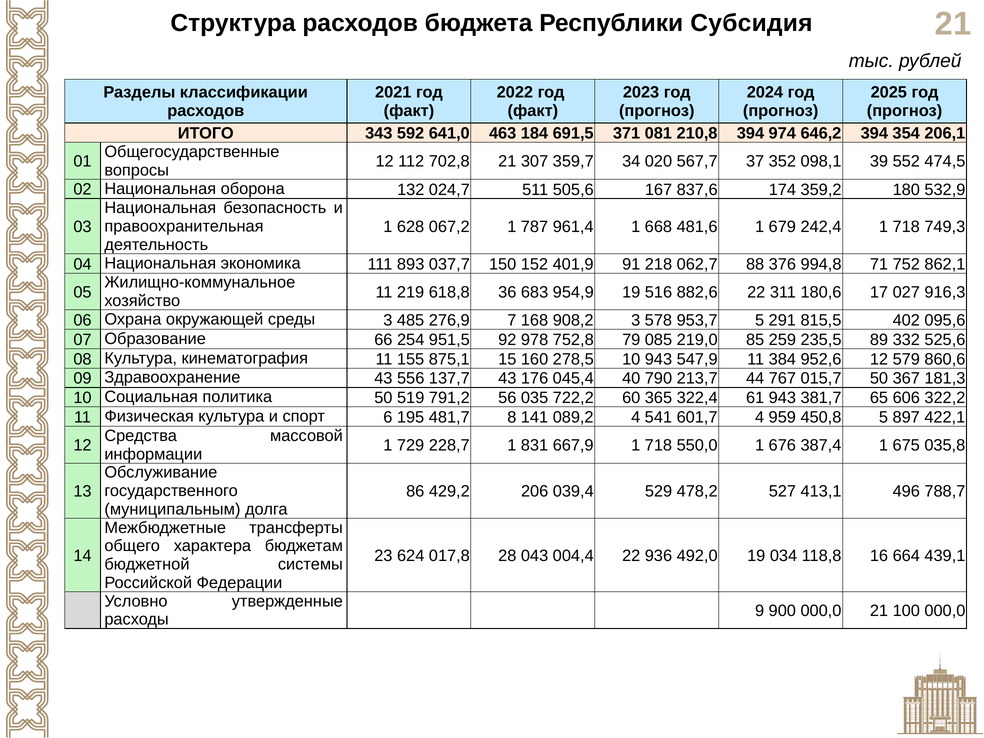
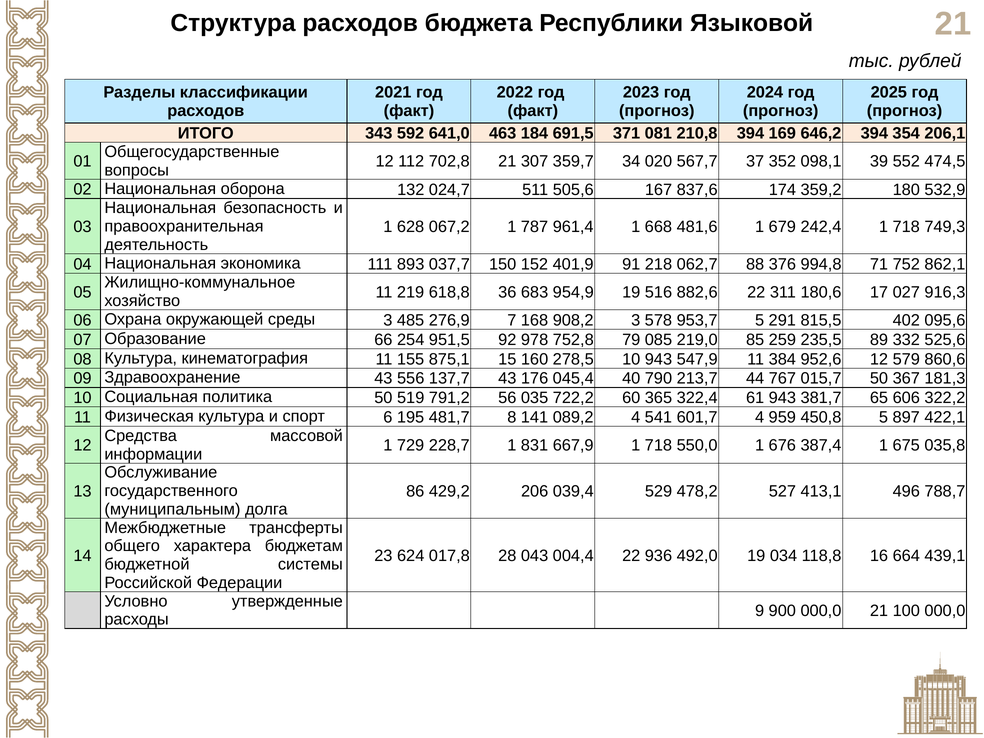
Субсидия: Субсидия -> Языковой (752, 23)
974: 974 -> 169 (782, 133)
